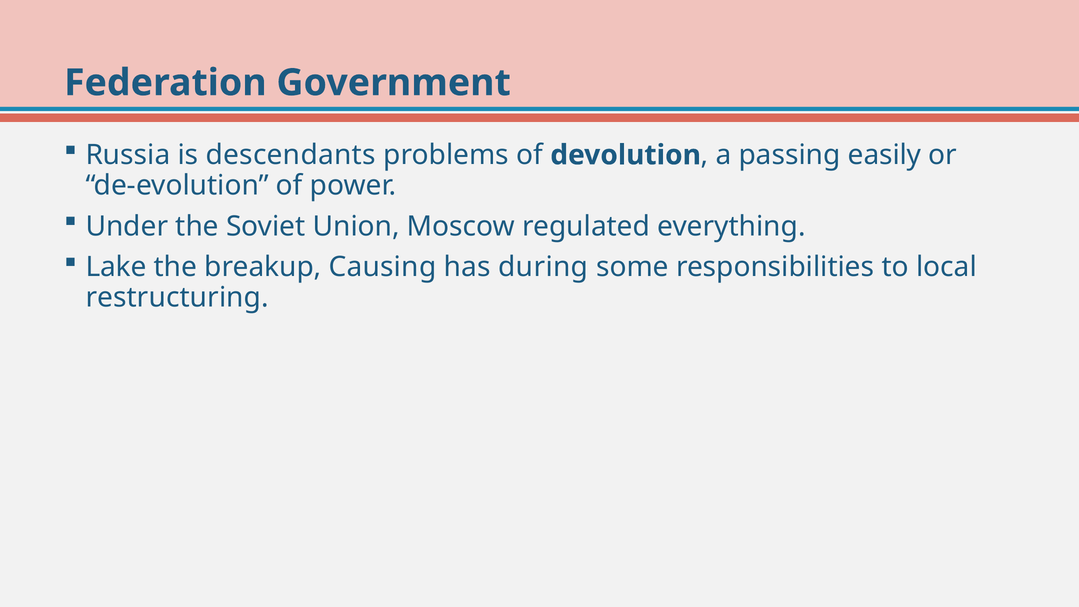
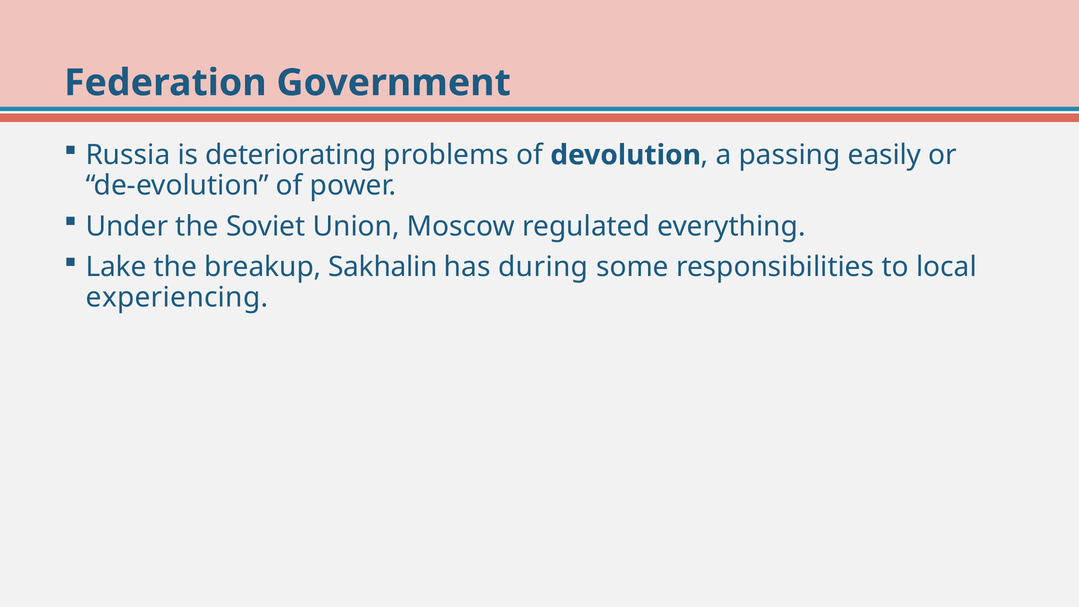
descendants: descendants -> deteriorating (291, 155)
Causing: Causing -> Sakhalin (383, 267)
restructuring: restructuring -> experiencing (177, 297)
